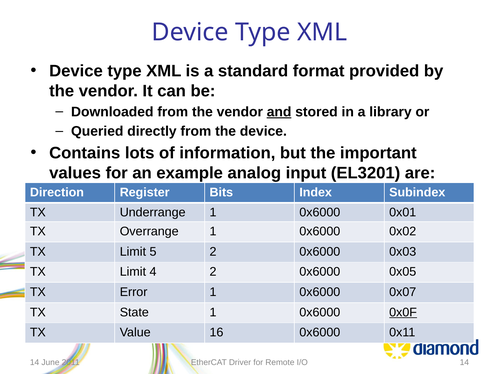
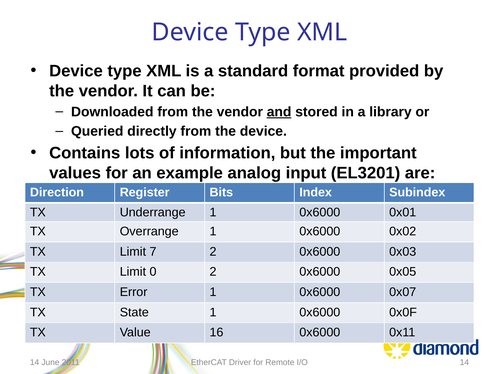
5: 5 -> 7 (153, 252)
4: 4 -> 0 (153, 272)
0x0F underline: present -> none (403, 313)
